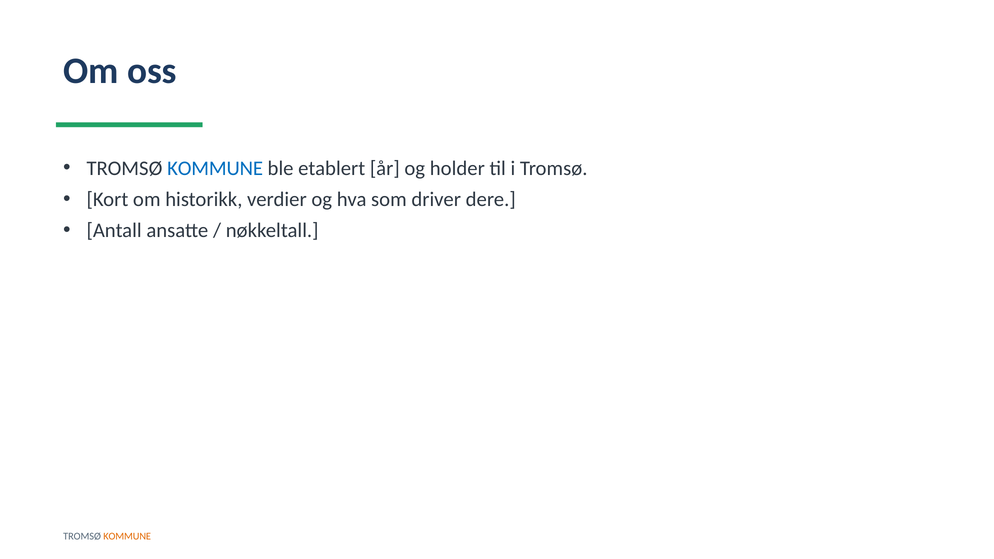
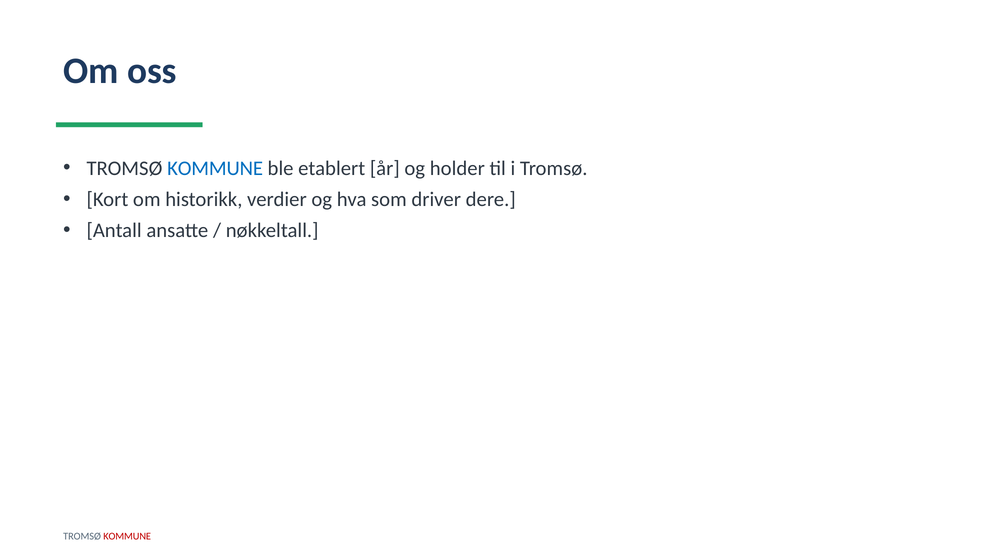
KOMMUNE colour: orange -> red (127, 536)
